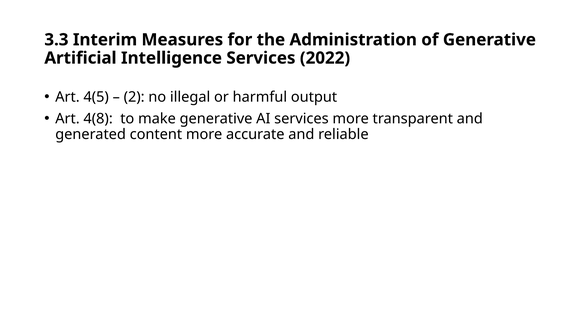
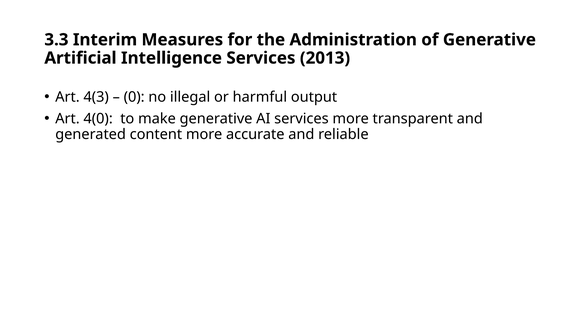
2022: 2022 -> 2013 (325, 58)
4(5: 4(5 -> 4(3 (96, 97)
2: 2 -> 0 (134, 97)
4(8: 4(8 -> 4(0 (98, 119)
